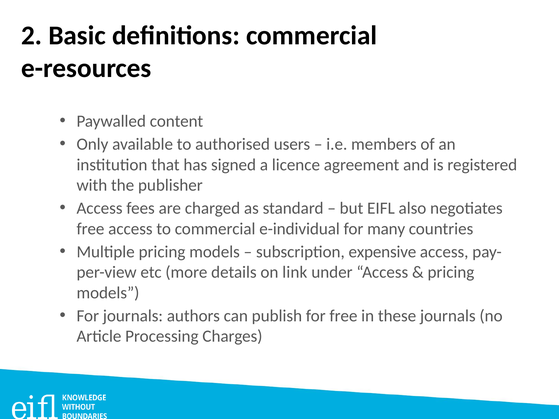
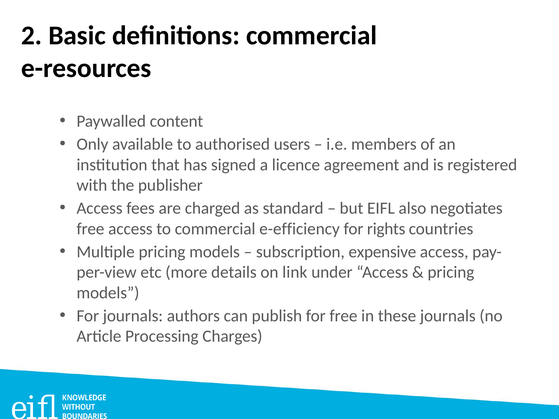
e-individual: e-individual -> e-efficiency (300, 229)
many: many -> rights (386, 229)
